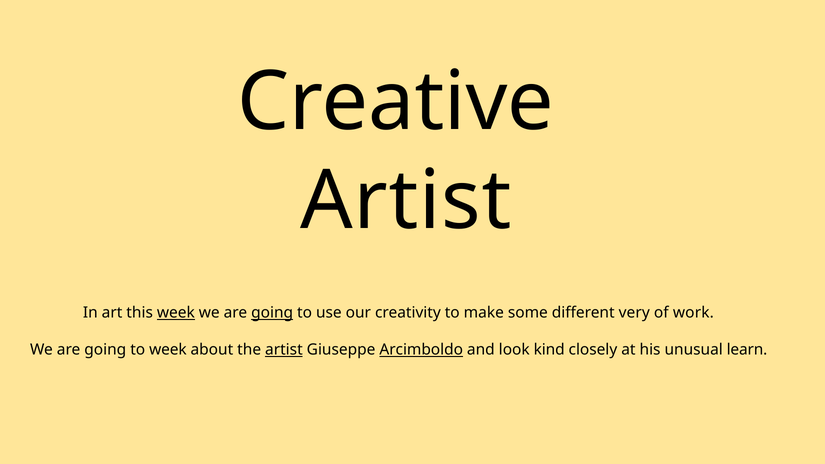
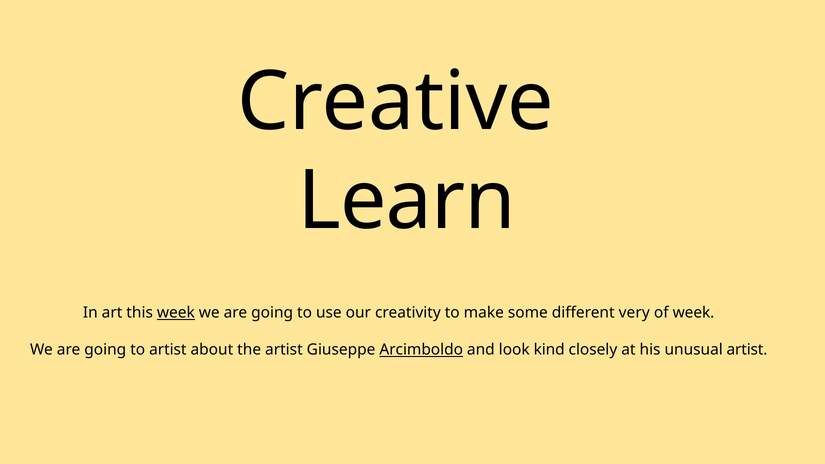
Artist: Artist -> Learn (407, 201)
going underline: present -> none (272, 313)
of work: work -> week (694, 313)
to week: week -> artist (168, 350)
artist underline: present -> none (284, 350)
unusual learn: learn -> artist (747, 350)
